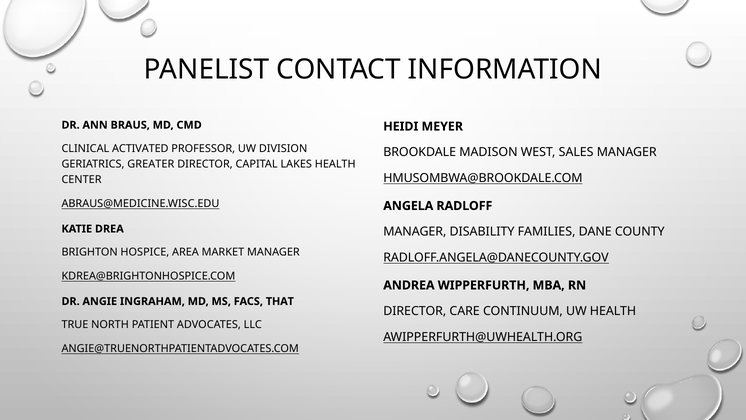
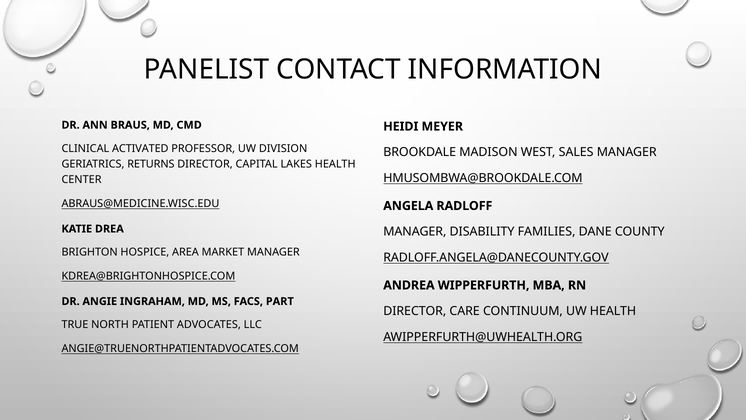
GREATER: GREATER -> RETURNS (151, 164)
THAT: THAT -> PART (280, 301)
